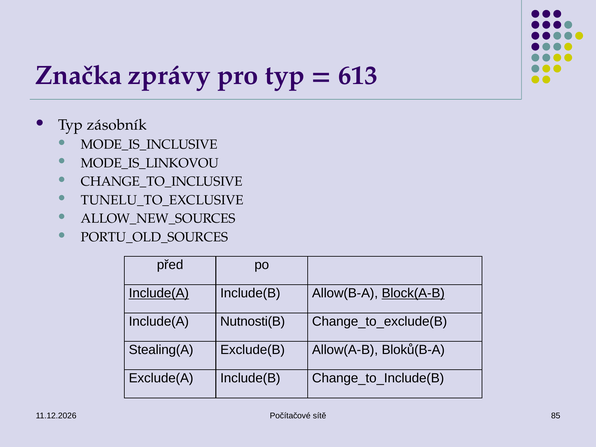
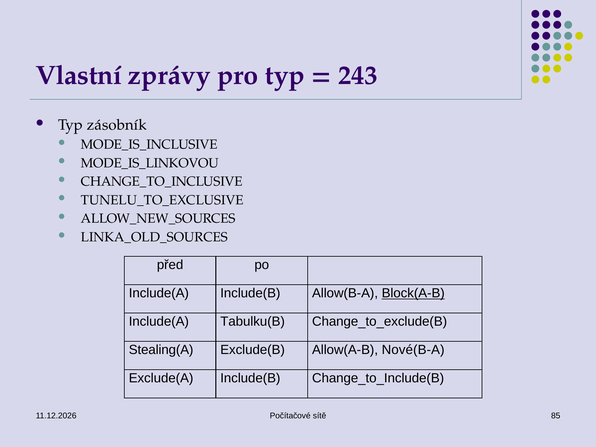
Značka: Značka -> Vlastní (79, 75)
613: 613 -> 243 (358, 75)
PORTU_OLD_SOURCES: PORTU_OLD_SOURCES -> LINKA_OLD_SOURCES (154, 237)
Include(A underline: present -> none (159, 293)
Nutnosti(B: Nutnosti(B -> Tabulku(B (253, 322)
Bloků(B-A: Bloků(B-A -> Nové(B-A (413, 350)
